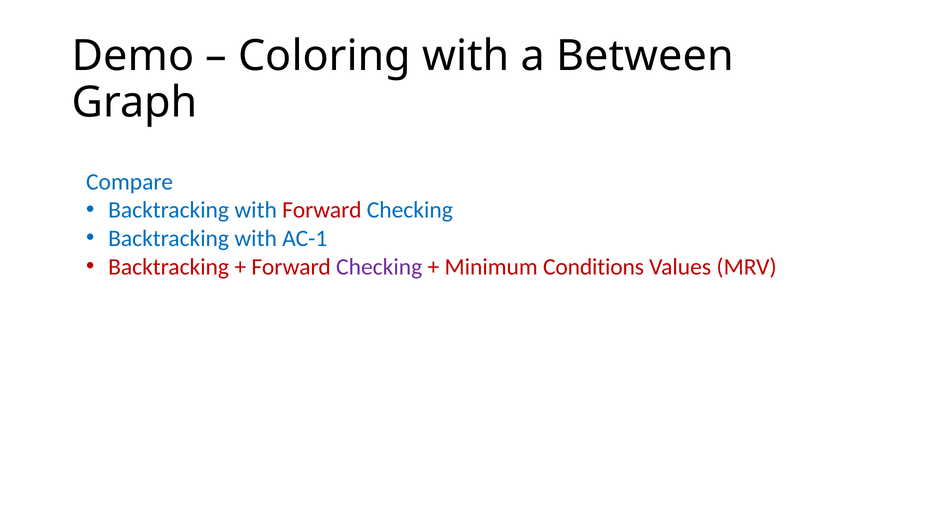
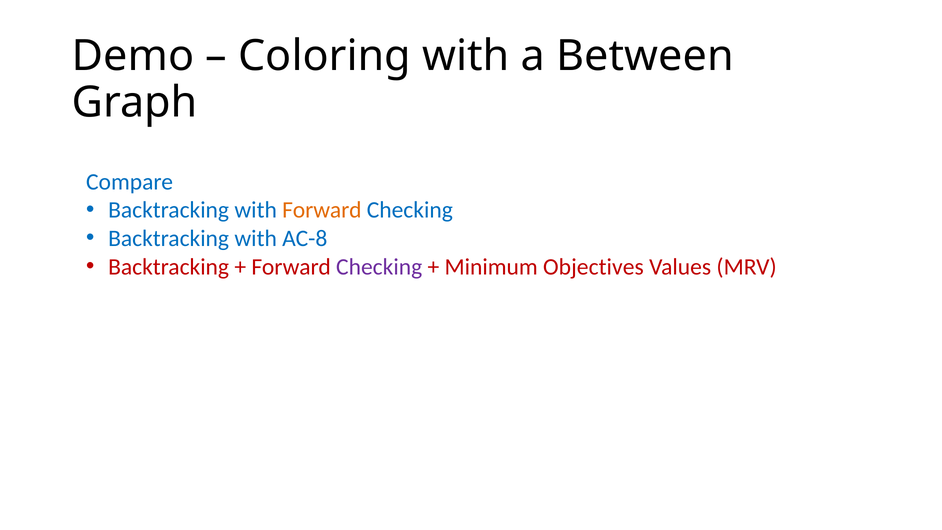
Forward colour: red -> orange (322, 210)
AC-1: AC-1 -> AC-8 (305, 238)
Conditions: Conditions -> Objectives (593, 267)
